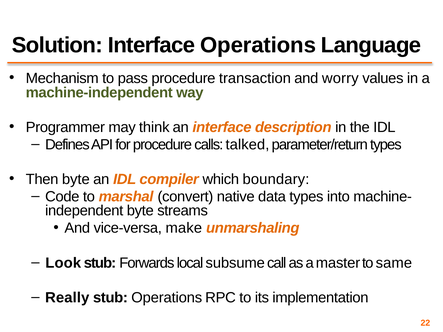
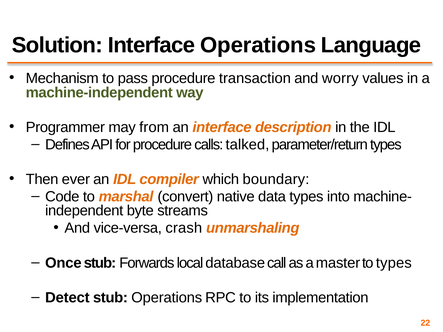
think: think -> from (154, 127)
Then byte: byte -> ever (76, 179)
make: make -> crash (184, 228)
Look: Look -> Once (63, 263)
subsume: subsume -> database (235, 263)
to same: same -> types (394, 263)
Really: Really -> Detect (67, 298)
